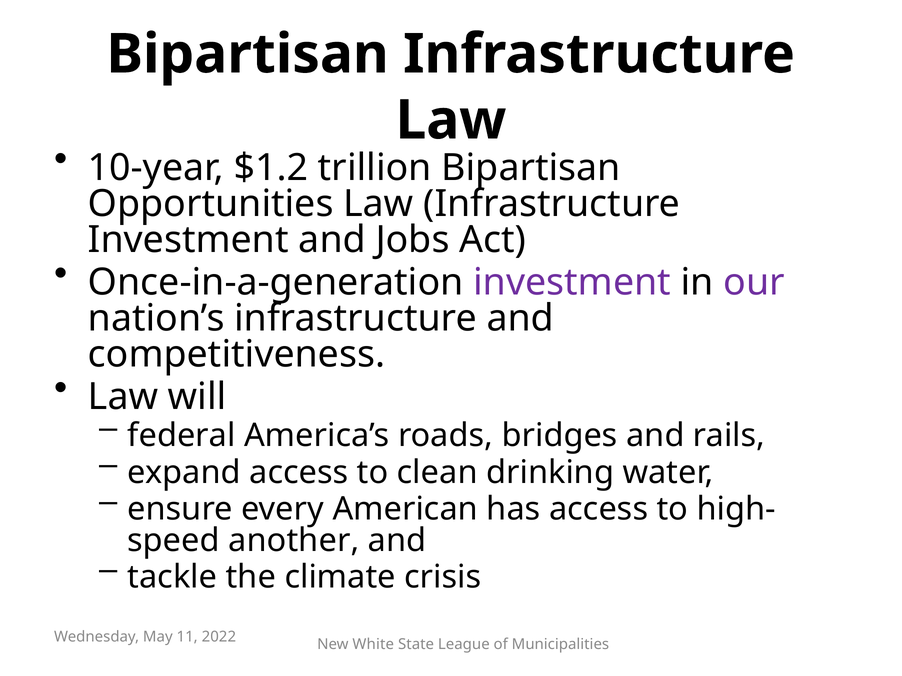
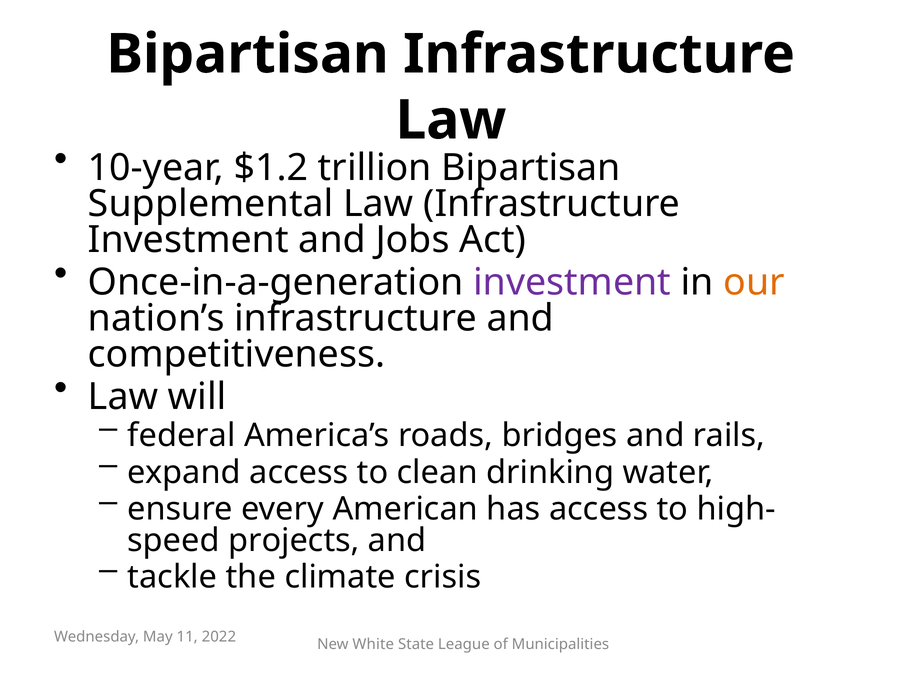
Opportunities: Opportunities -> Supplemental (211, 204)
our colour: purple -> orange (754, 283)
another: another -> projects (294, 541)
